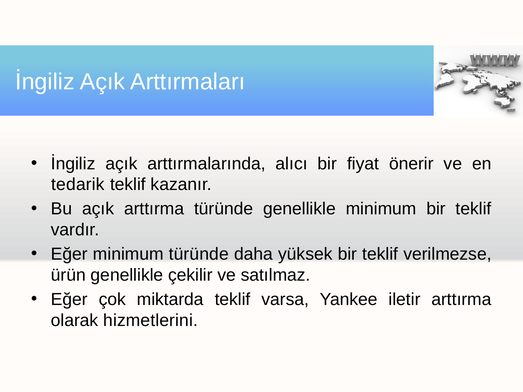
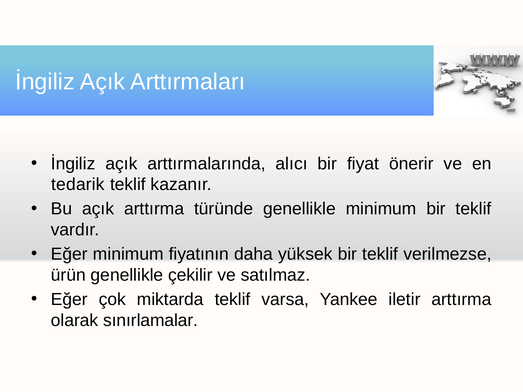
minimum türünde: türünde -> fiyatının (199, 254)
hizmetlerini: hizmetlerini -> sınırlamalar (151, 321)
